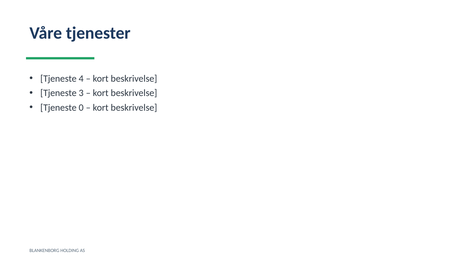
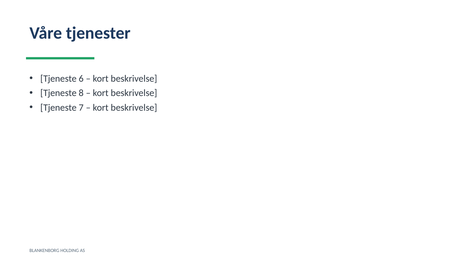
4: 4 -> 6 (81, 78)
3: 3 -> 8 (81, 93)
0: 0 -> 7 (81, 107)
